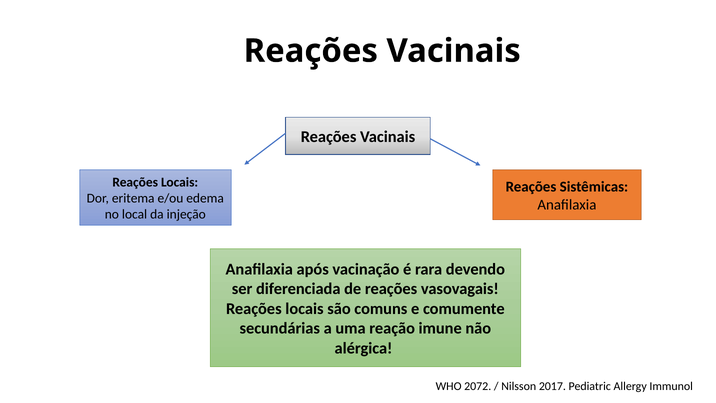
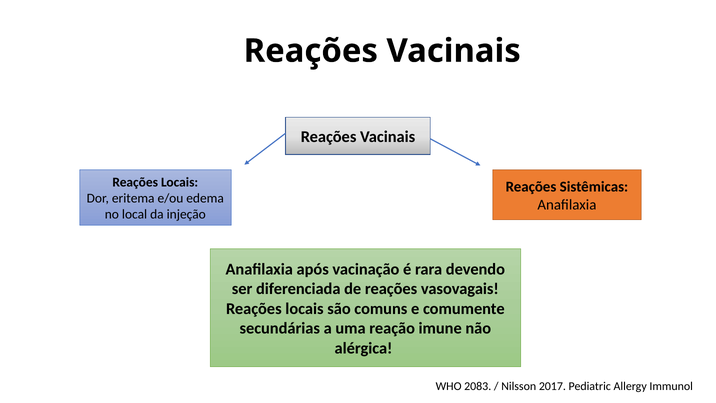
2072: 2072 -> 2083 (478, 386)
